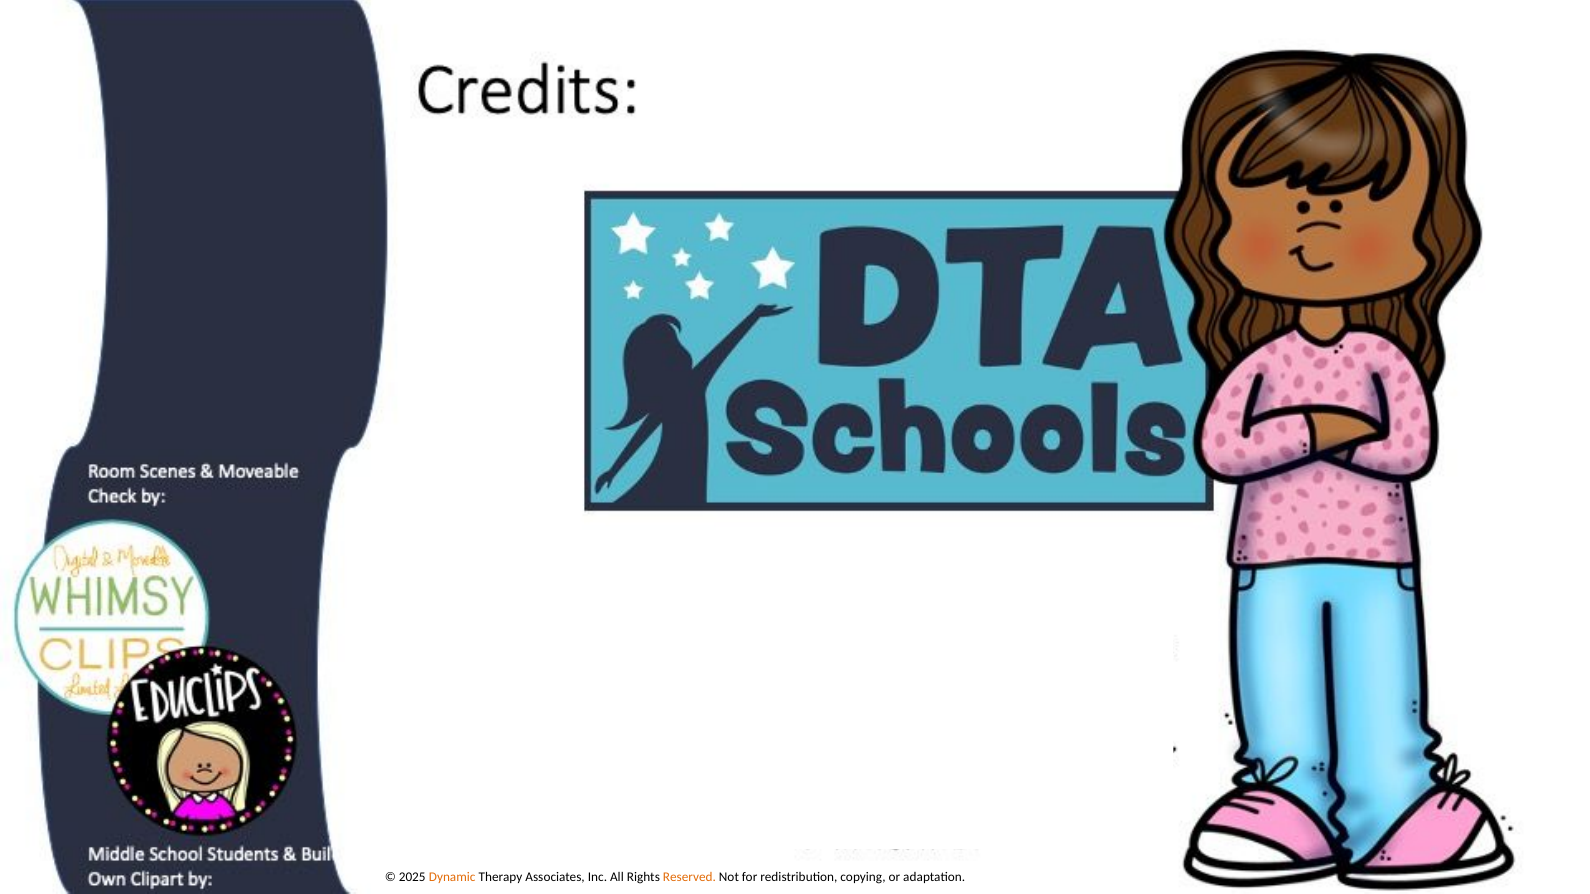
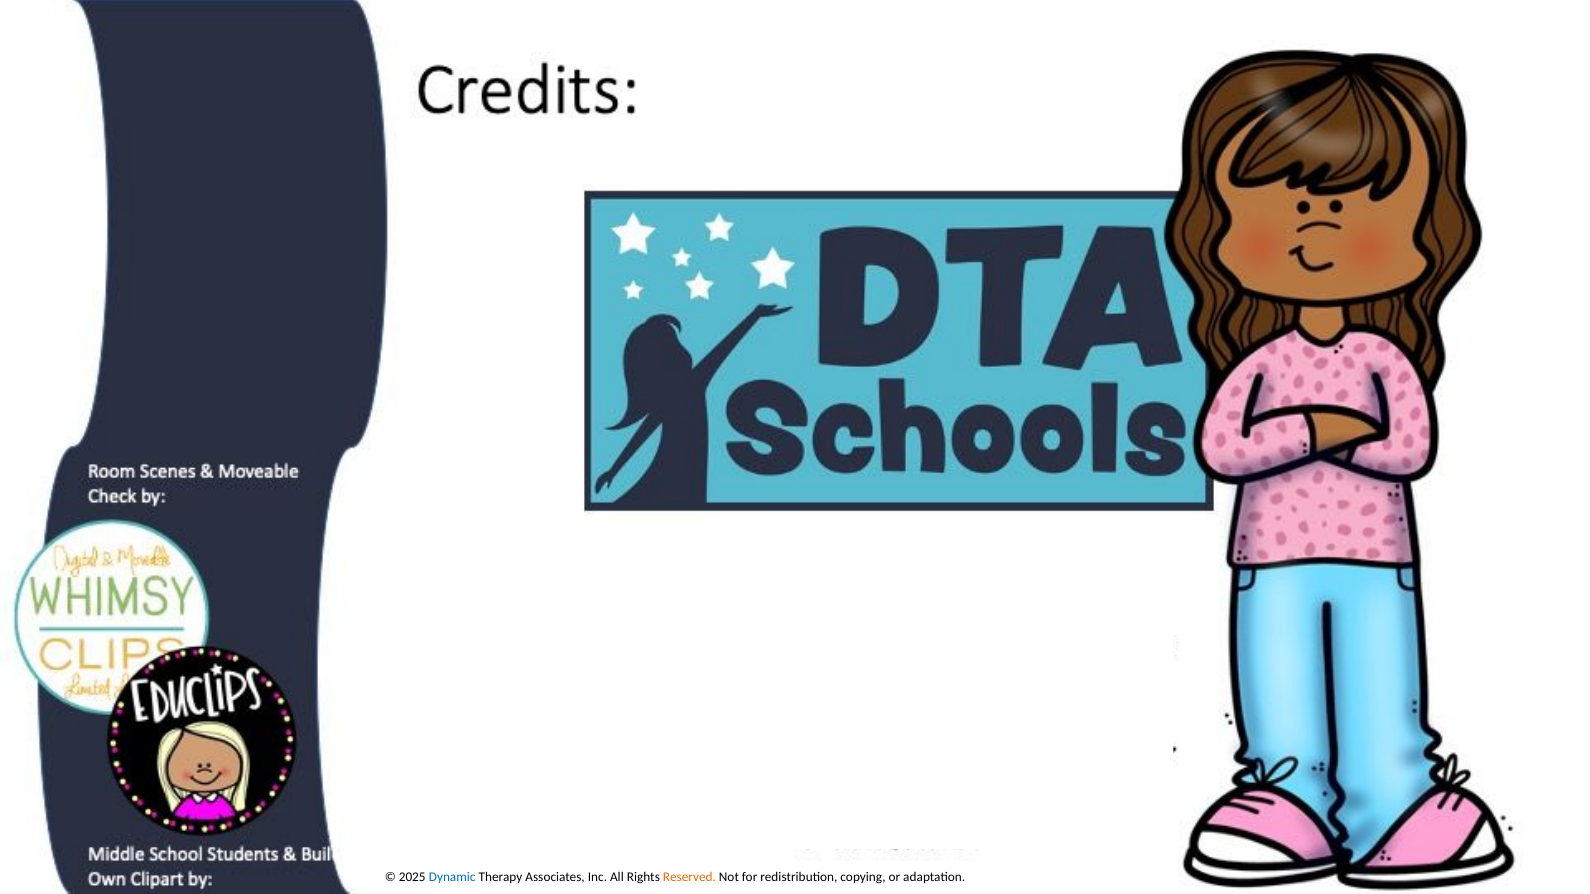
Dynamic colour: orange -> blue (452, 878)
